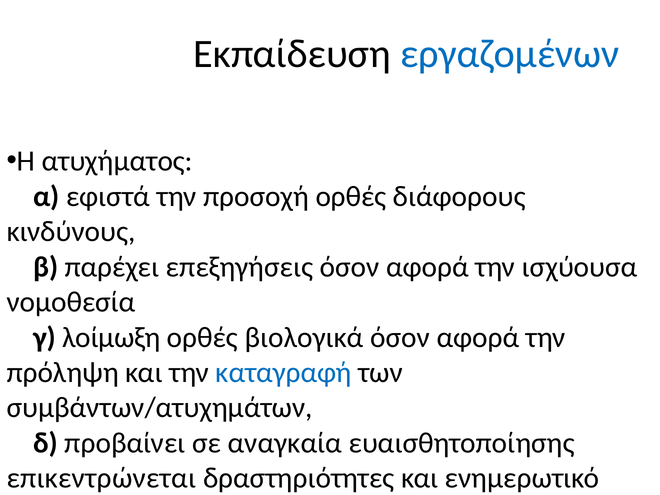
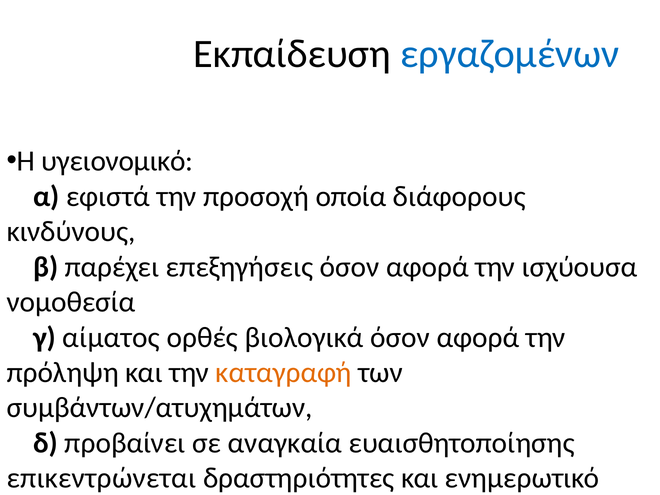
ατυχήματος: ατυχήματος -> υγειονομικό (117, 161)
προσοχή ορθές: ορθές -> οποία (351, 197)
λοίμωξη: λοίμωξη -> αίματος (111, 337)
καταγραφή colour: blue -> orange (284, 373)
